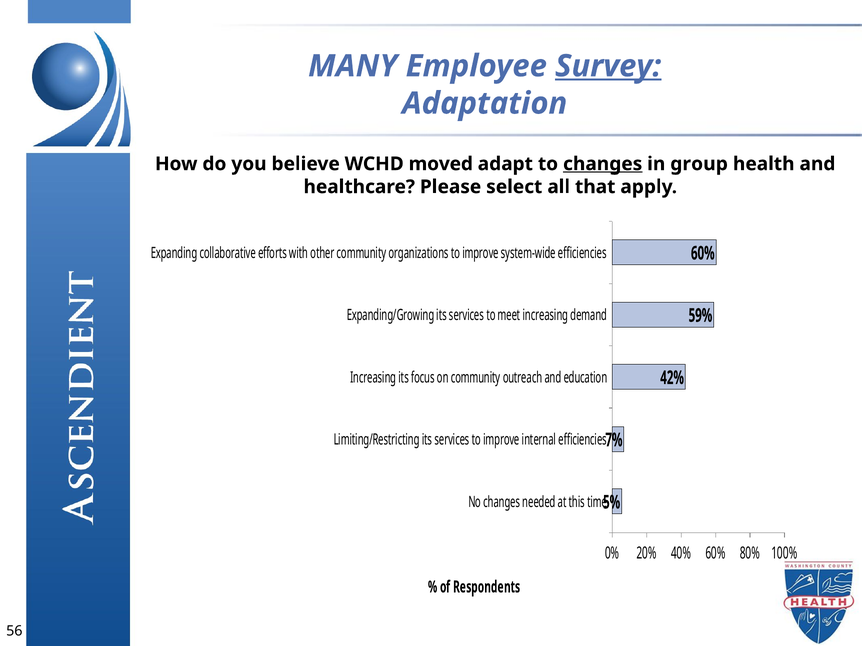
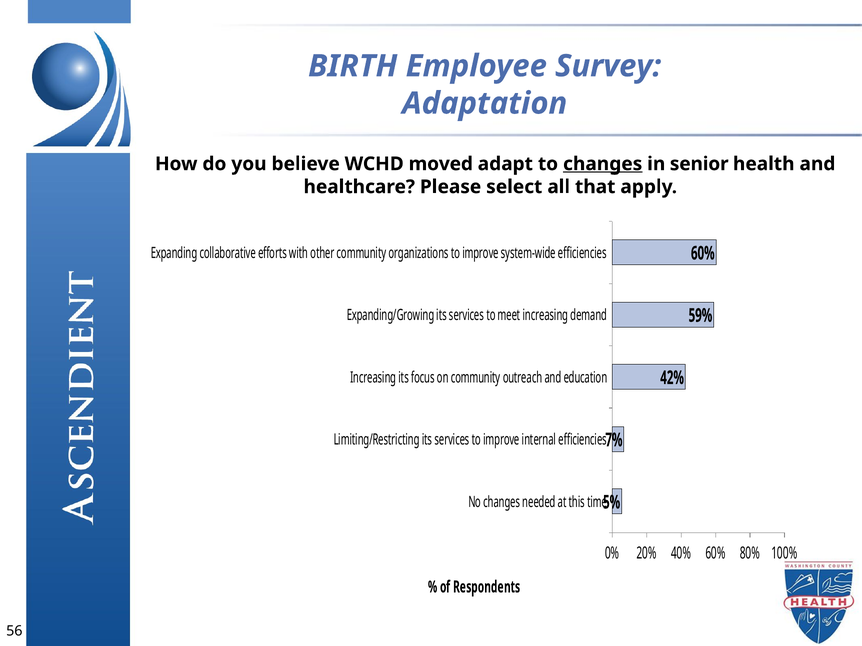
MANY: MANY -> BIRTH (353, 66)
Survey underline: present -> none (608, 66)
group: group -> senior (699, 164)
